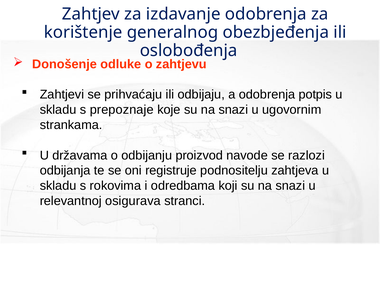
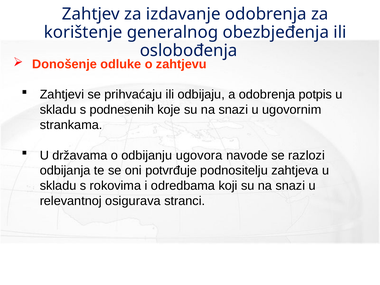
prepoznaje: prepoznaje -> podnesenih (122, 110)
proizvod: proizvod -> ugovora (199, 155)
registruje: registruje -> potvrđuje (171, 171)
